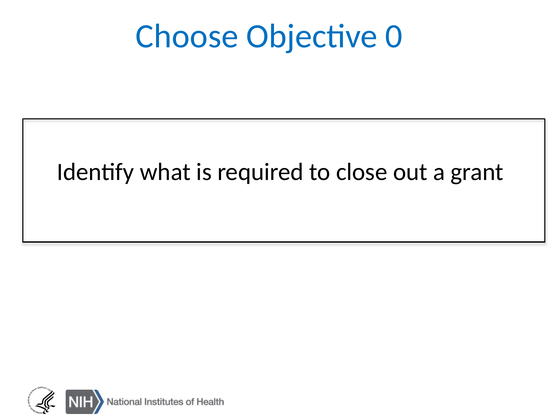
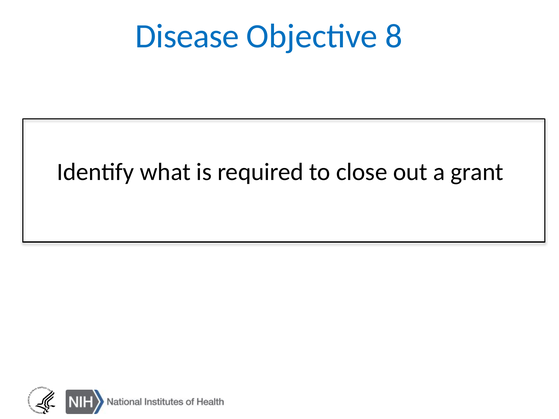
Choose: Choose -> Disease (187, 36)
0: 0 -> 8 (394, 36)
